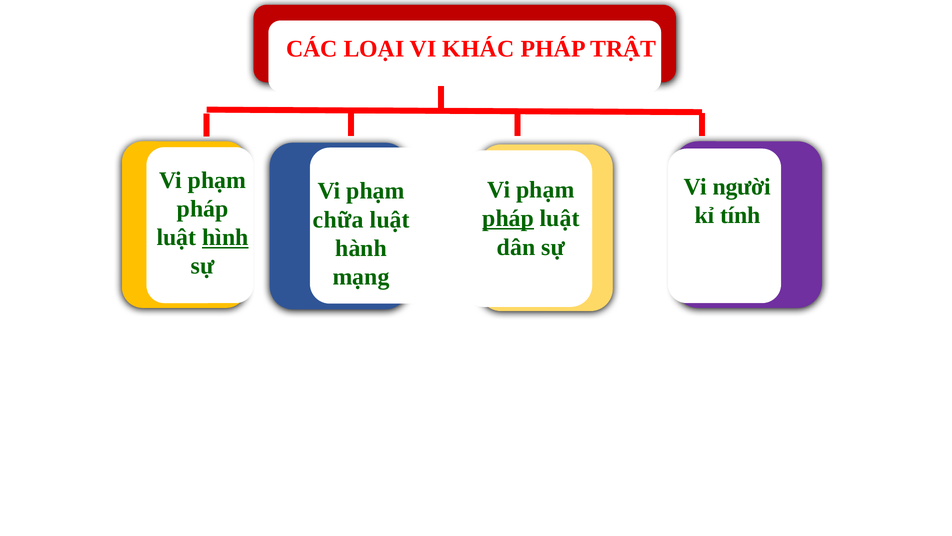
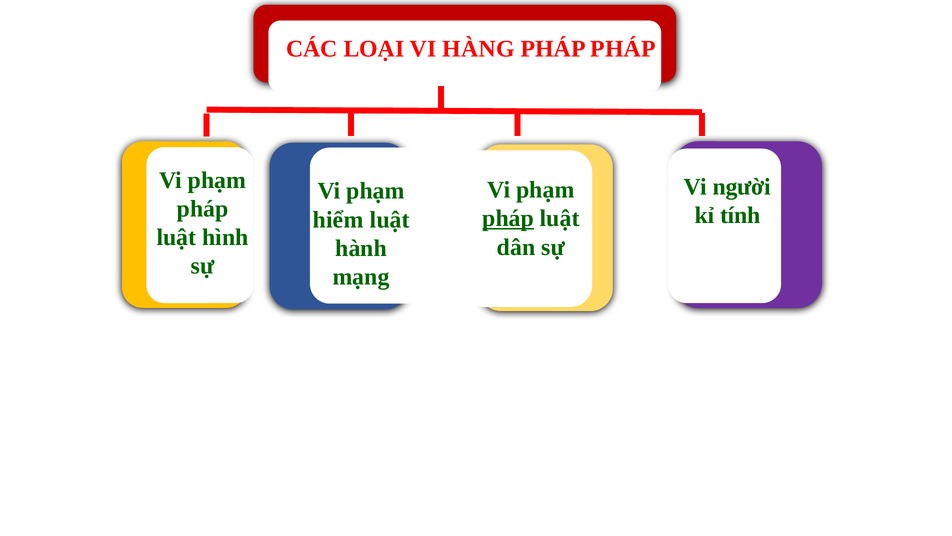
KHÁC: KHÁC -> HÀNG (479, 49)
PHÁP TRẬT: TRẬT -> PHÁP (623, 49)
chữa: chữa -> hiểm (338, 219)
hình underline: present -> none (225, 237)
